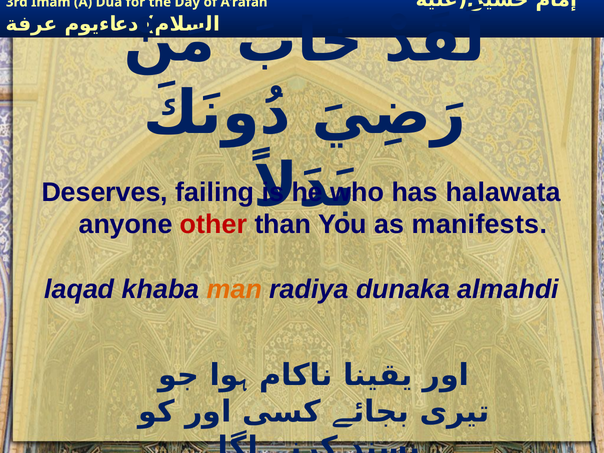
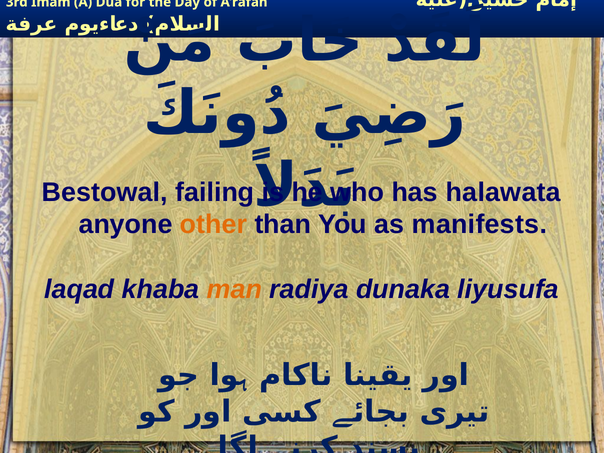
Deserves: Deserves -> Bestowal (105, 192)
other colour: red -> orange (214, 224)
almahdi: almahdi -> liyusufa (508, 289)
